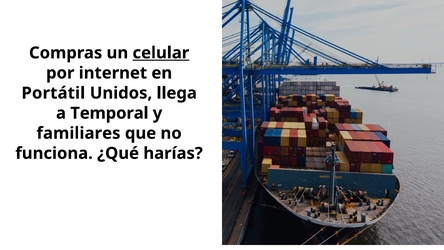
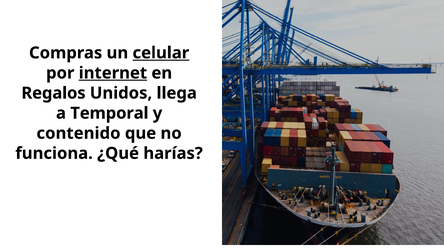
internet underline: none -> present (113, 73)
Portátil: Portátil -> Regalos (53, 93)
familiares: familiares -> contenido (79, 133)
